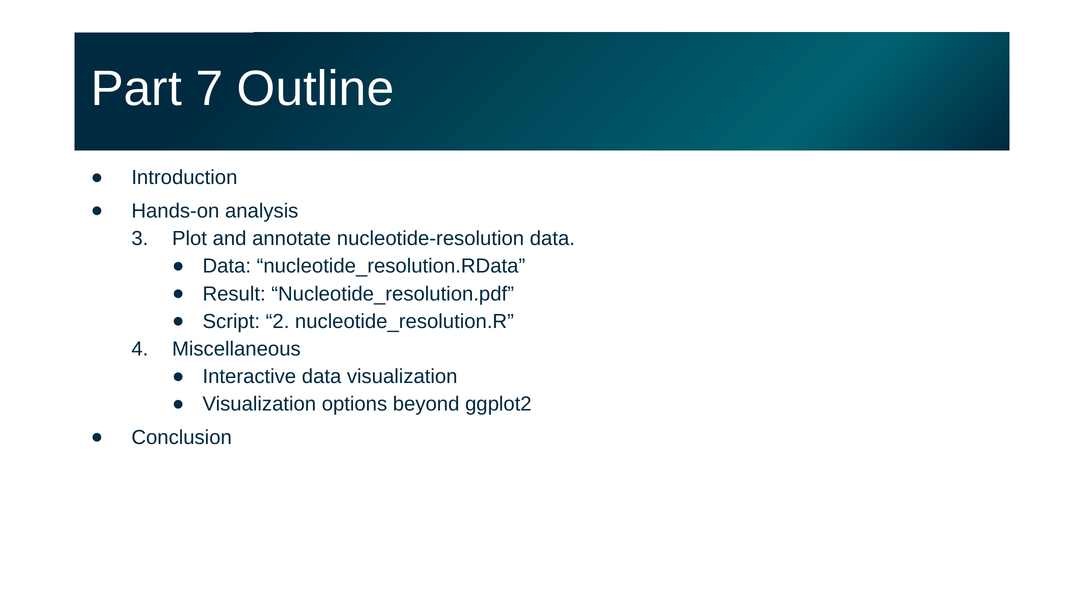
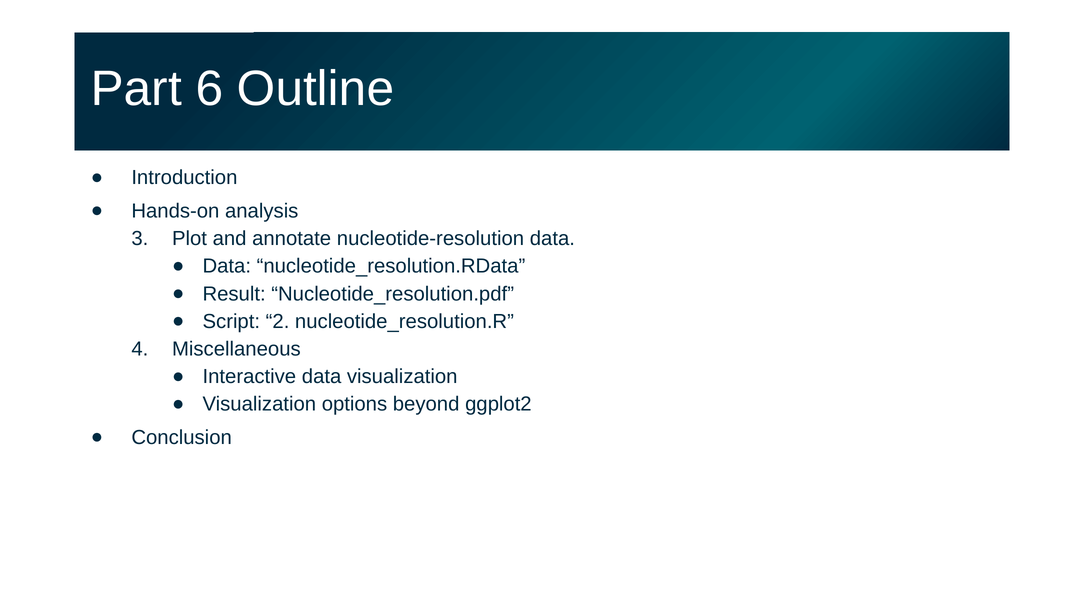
7: 7 -> 6 (209, 89)
